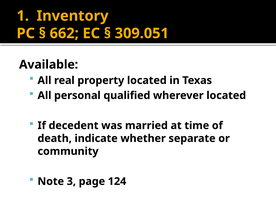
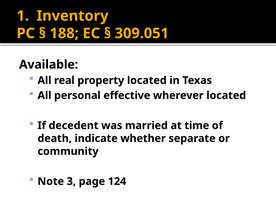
662: 662 -> 188 (64, 33)
qualified: qualified -> effective (127, 95)
